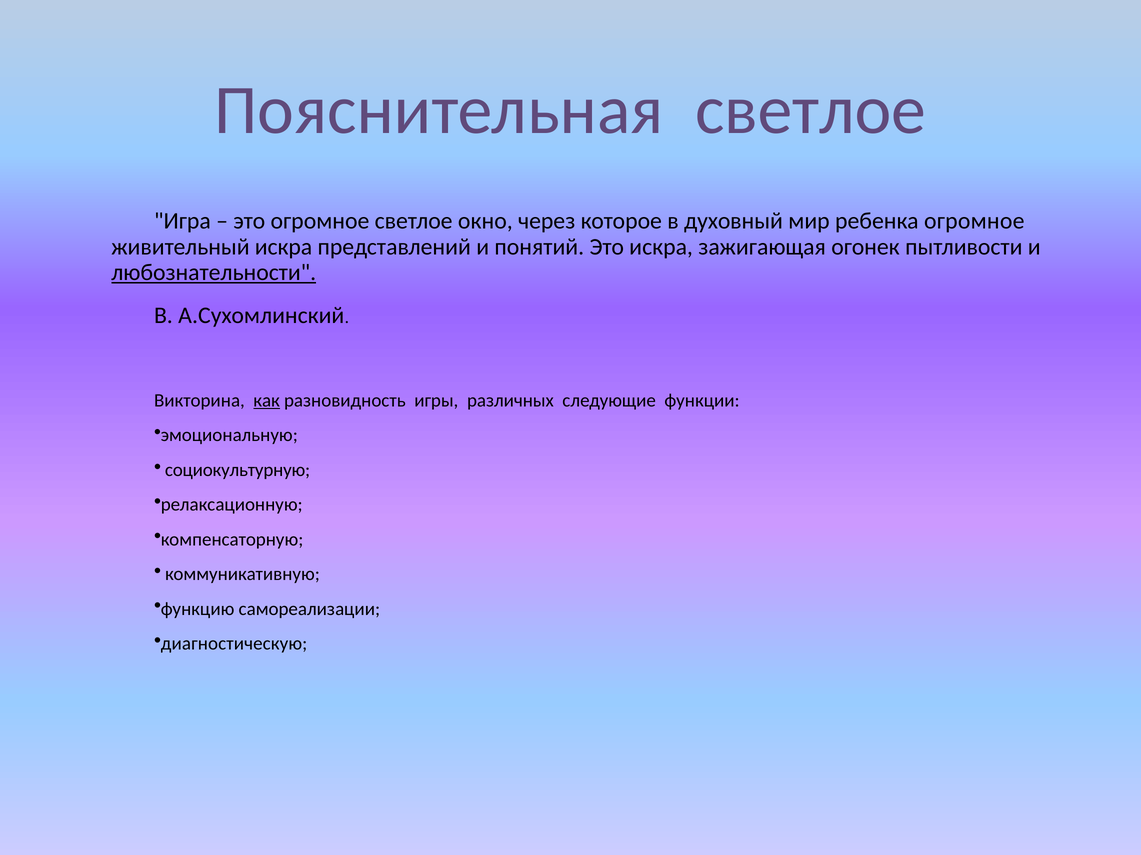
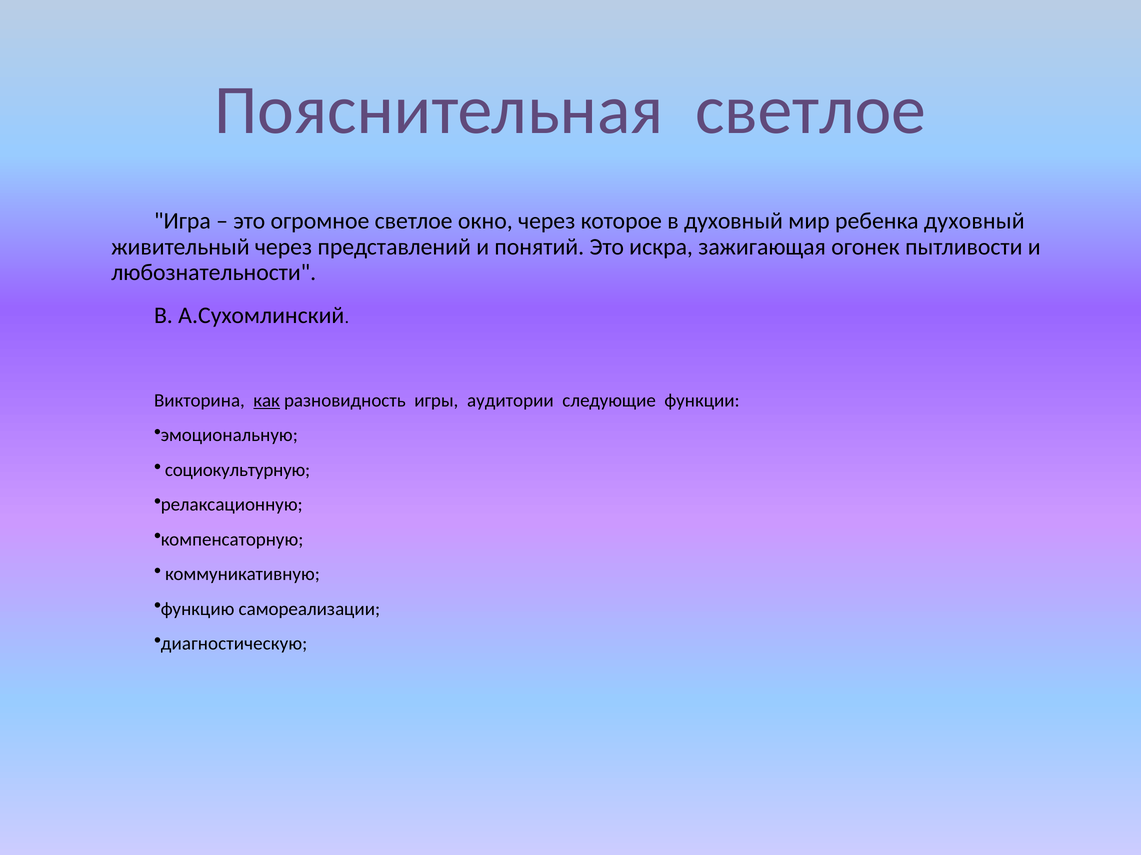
ребенка огромное: огромное -> духовный (974, 221)
живительный искра: искра -> через (283, 247)
любознательности underline: present -> none (214, 273)
различных: различных -> аудитории (510, 401)
